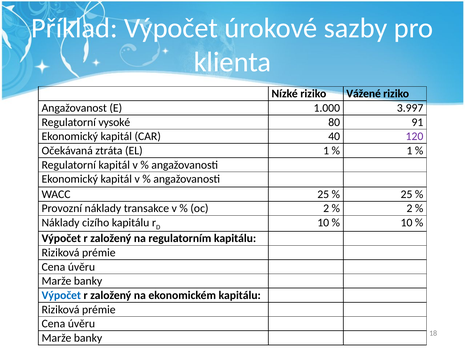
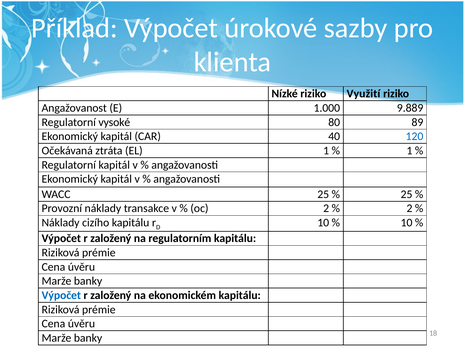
Vážené: Vážené -> Využití (363, 94)
3.997: 3.997 -> 9.889 (410, 108)
91: 91 -> 89 (417, 122)
120 colour: purple -> blue (414, 136)
